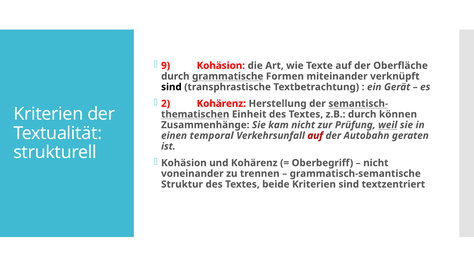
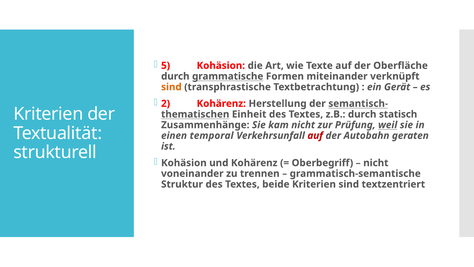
9: 9 -> 5 (166, 66)
sind colour: black -> orange (171, 87)
können: können -> statisch (398, 114)
